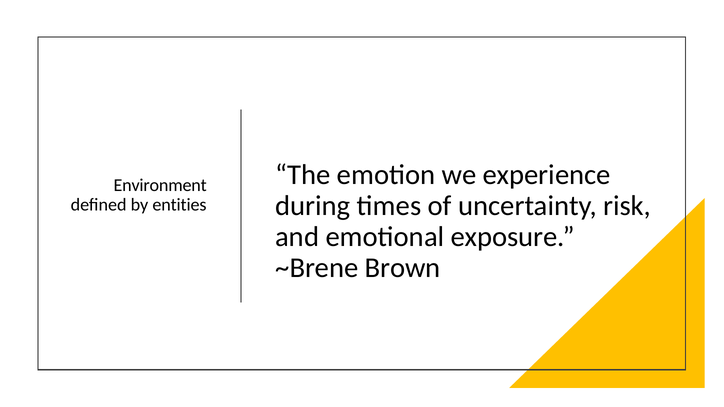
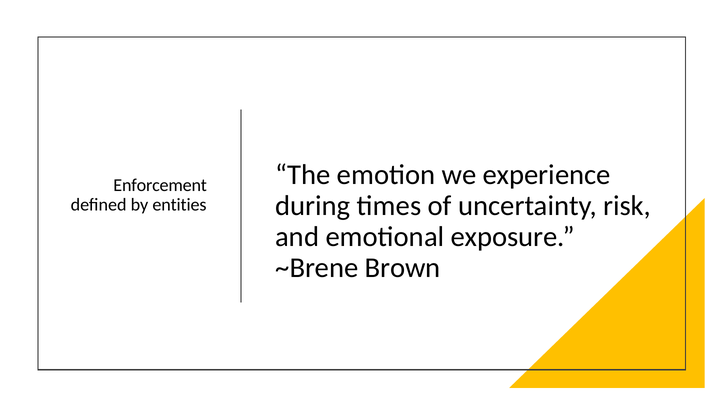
Environment: Environment -> Enforcement (160, 185)
